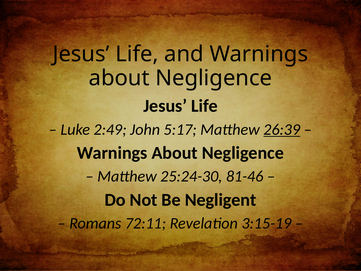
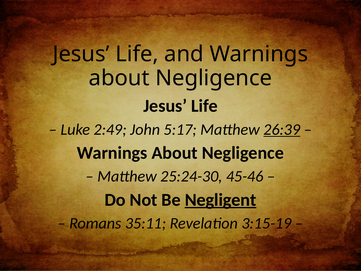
81-46: 81-46 -> 45-46 (245, 176)
Negligent underline: none -> present (221, 200)
72:11: 72:11 -> 35:11 (146, 223)
